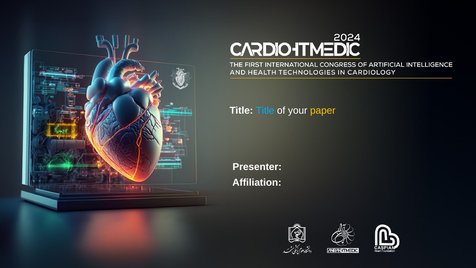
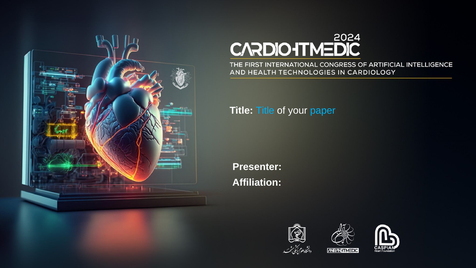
paper colour: yellow -> light blue (323, 110)
